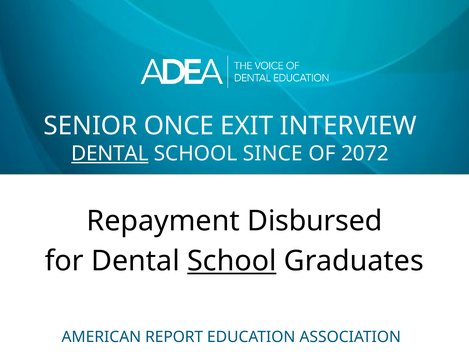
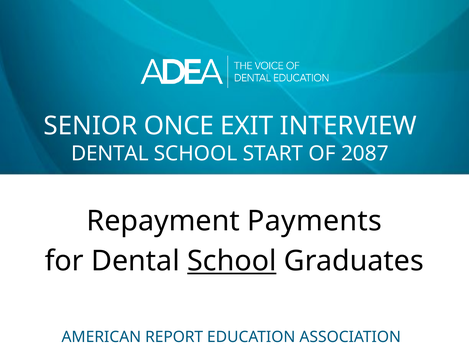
DENTAL underline: present -> none (110, 154)
SINCE: SINCE -> START (273, 154)
2072: 2072 -> 2087 (365, 154)
Disbursed: Disbursed -> Payments (315, 221)
